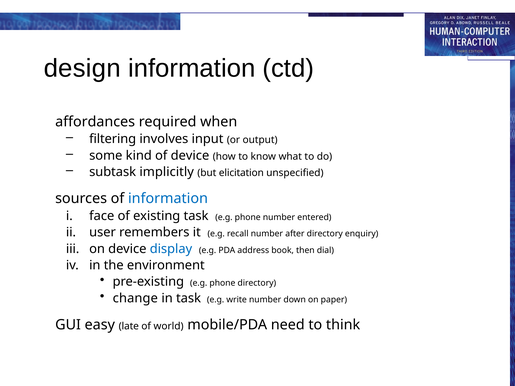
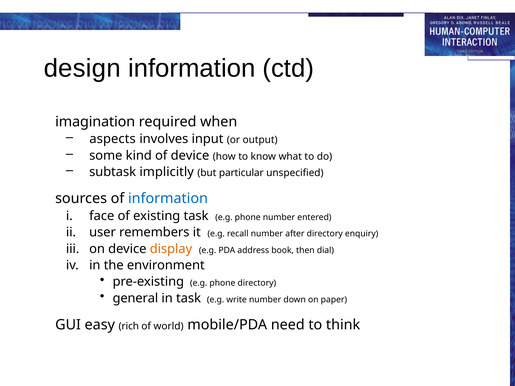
affordances: affordances -> imagination (95, 122)
filtering: filtering -> aspects (113, 139)
elicitation: elicitation -> particular (241, 173)
display colour: blue -> orange (171, 249)
change: change -> general (135, 298)
late: late -> rich (129, 327)
